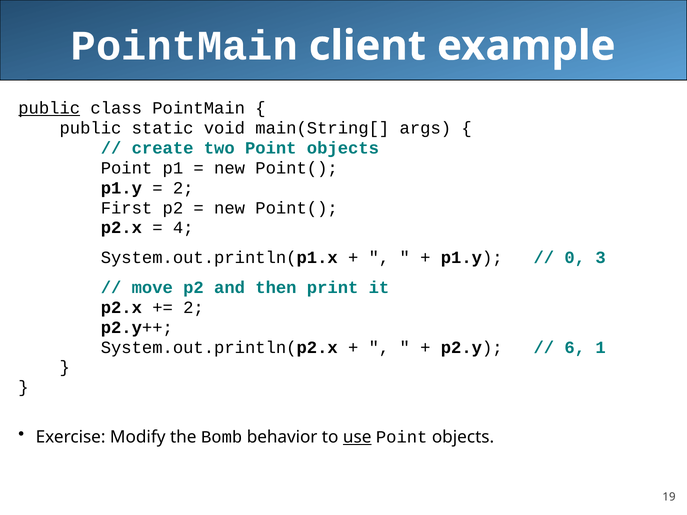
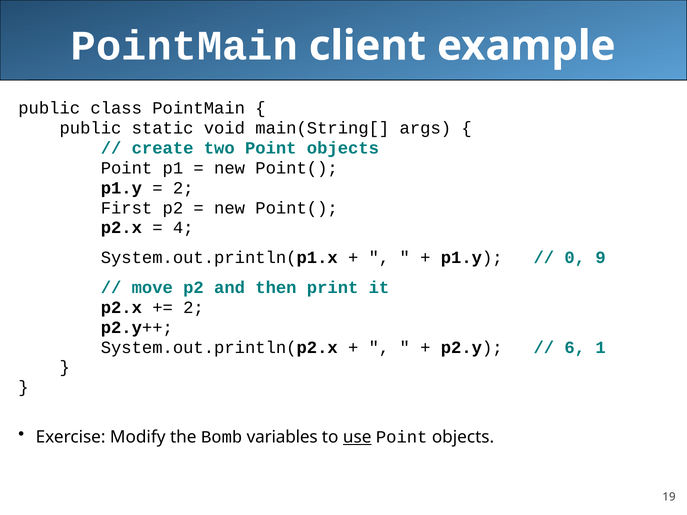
public underline: present -> none (49, 108)
3: 3 -> 9 (601, 258)
behavior: behavior -> variables (282, 437)
